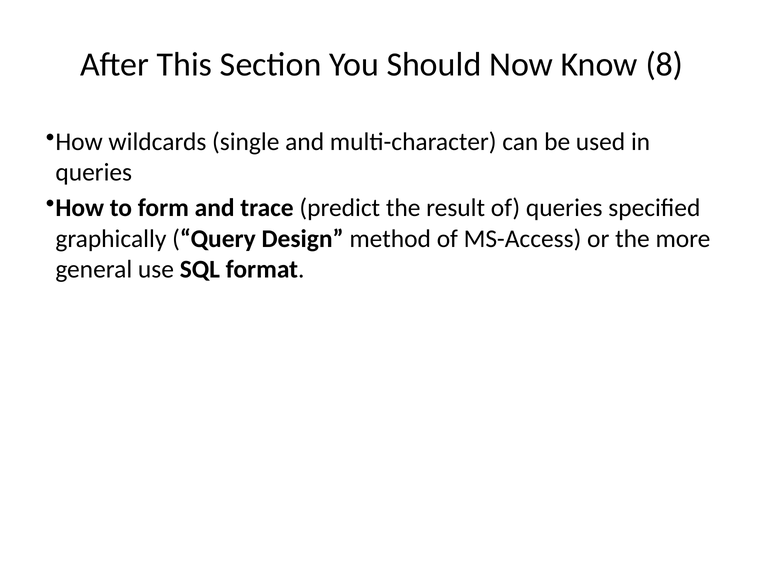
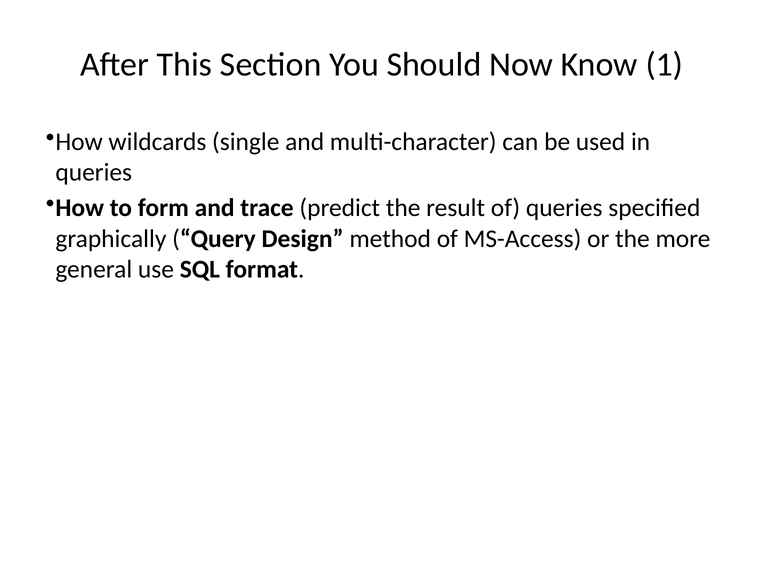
8: 8 -> 1 (664, 65)
